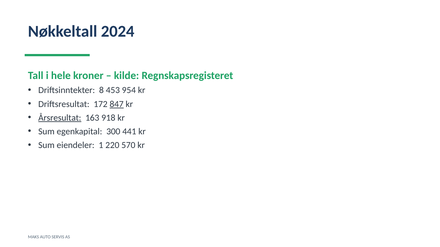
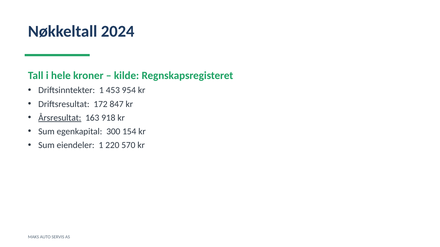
Driftsinntekter 8: 8 -> 1 (101, 90)
847 underline: present -> none (117, 104)
441: 441 -> 154 (129, 132)
